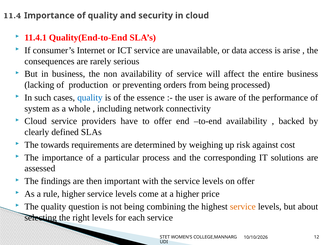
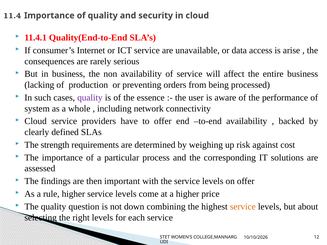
quality colour: blue -> purple (90, 98)
towards: towards -> strength (55, 145)
not being: being -> down (134, 207)
